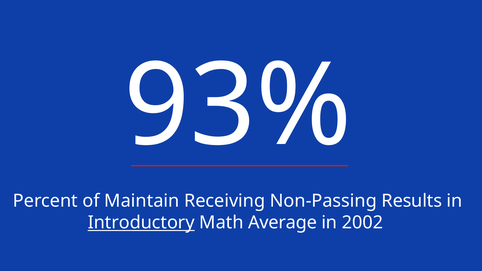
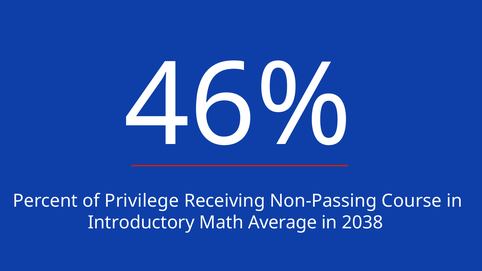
93%: 93% -> 46% (238, 106)
Maintain: Maintain -> Privilege (142, 201)
Results: Results -> Course (412, 201)
Introductory underline: present -> none (141, 223)
2002: 2002 -> 2038 (363, 223)
